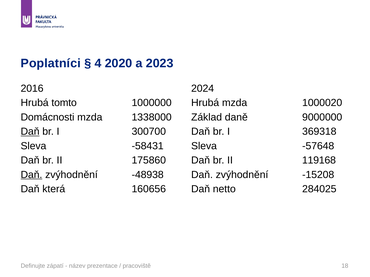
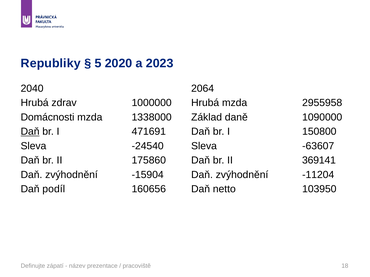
Poplatníci: Poplatníci -> Republiky (51, 63)
4: 4 -> 5 (98, 63)
2016: 2016 -> 2040 (32, 89)
2024: 2024 -> 2064 (203, 89)
tomto: tomto -> zdrav (64, 103)
1000020: 1000020 -> 2955958 (322, 103)
9000000: 9000000 -> 1090000 (322, 117)
300700: 300700 -> 471691 (149, 132)
369318: 369318 -> 150800 (319, 132)
-58431: -58431 -> -24540 (148, 146)
-57648: -57648 -> -63607 (318, 146)
119168: 119168 -> 369141 (319, 161)
Daň underline: present -> none (31, 175)
-48938: -48938 -> -15904 (148, 175)
-15208: -15208 -> -11204 (318, 175)
která: která -> podíl (54, 189)
284025: 284025 -> 103950 (319, 189)
